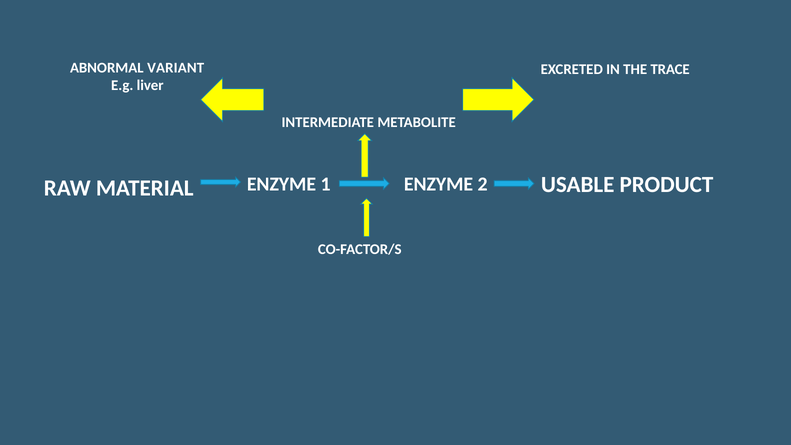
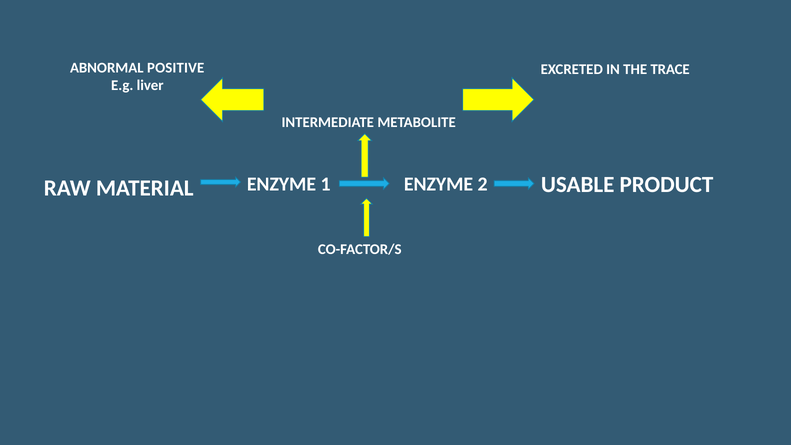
VARIANT: VARIANT -> POSITIVE (176, 68)
